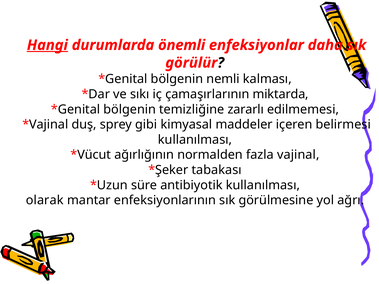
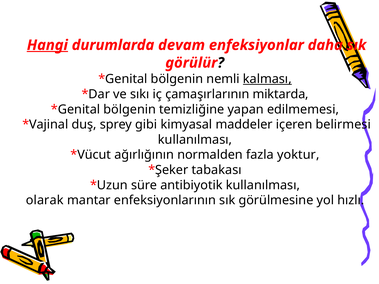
önemli: önemli -> devam (182, 45)
kalması underline: none -> present (267, 79)
zararlı: zararlı -> yapan (246, 109)
vajinal: vajinal -> yoktur (298, 155)
ağrı: ağrı -> hızlı (351, 200)
